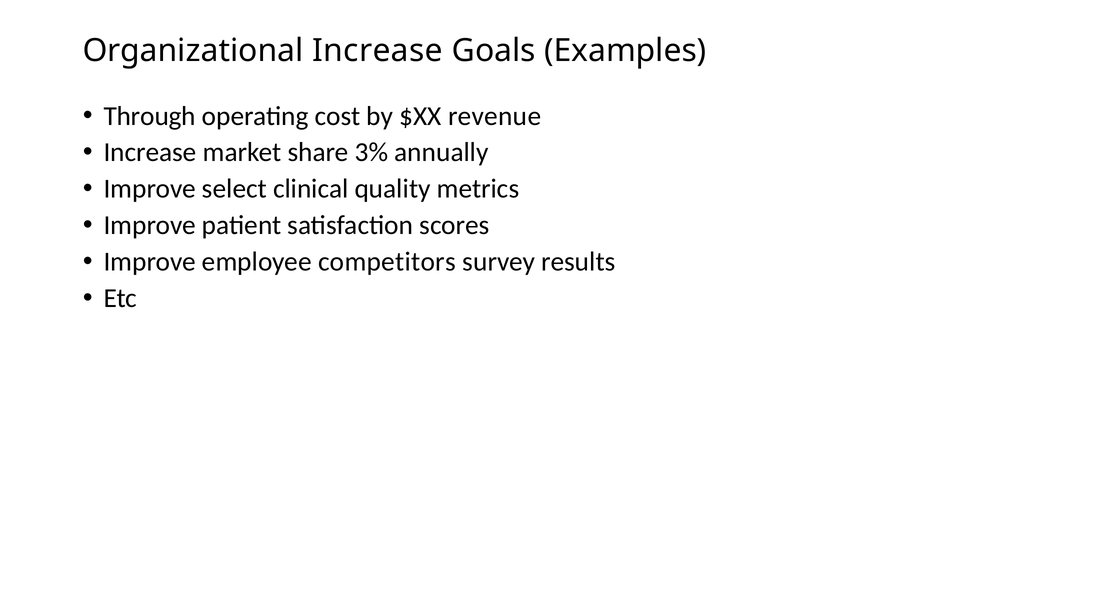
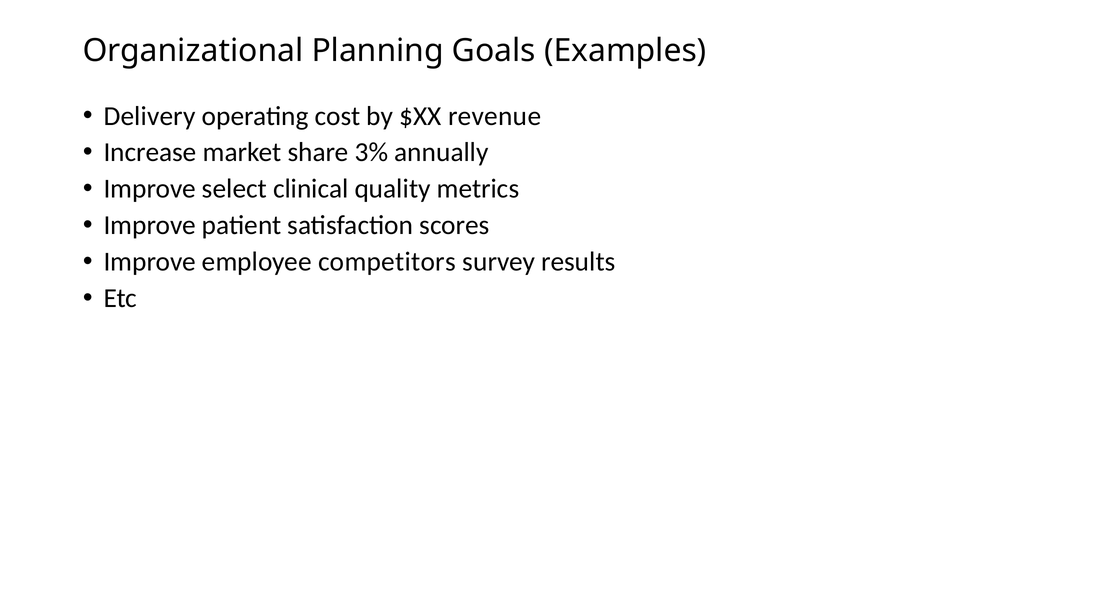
Organizational Increase: Increase -> Planning (378, 51)
Through: Through -> Delivery (150, 116)
